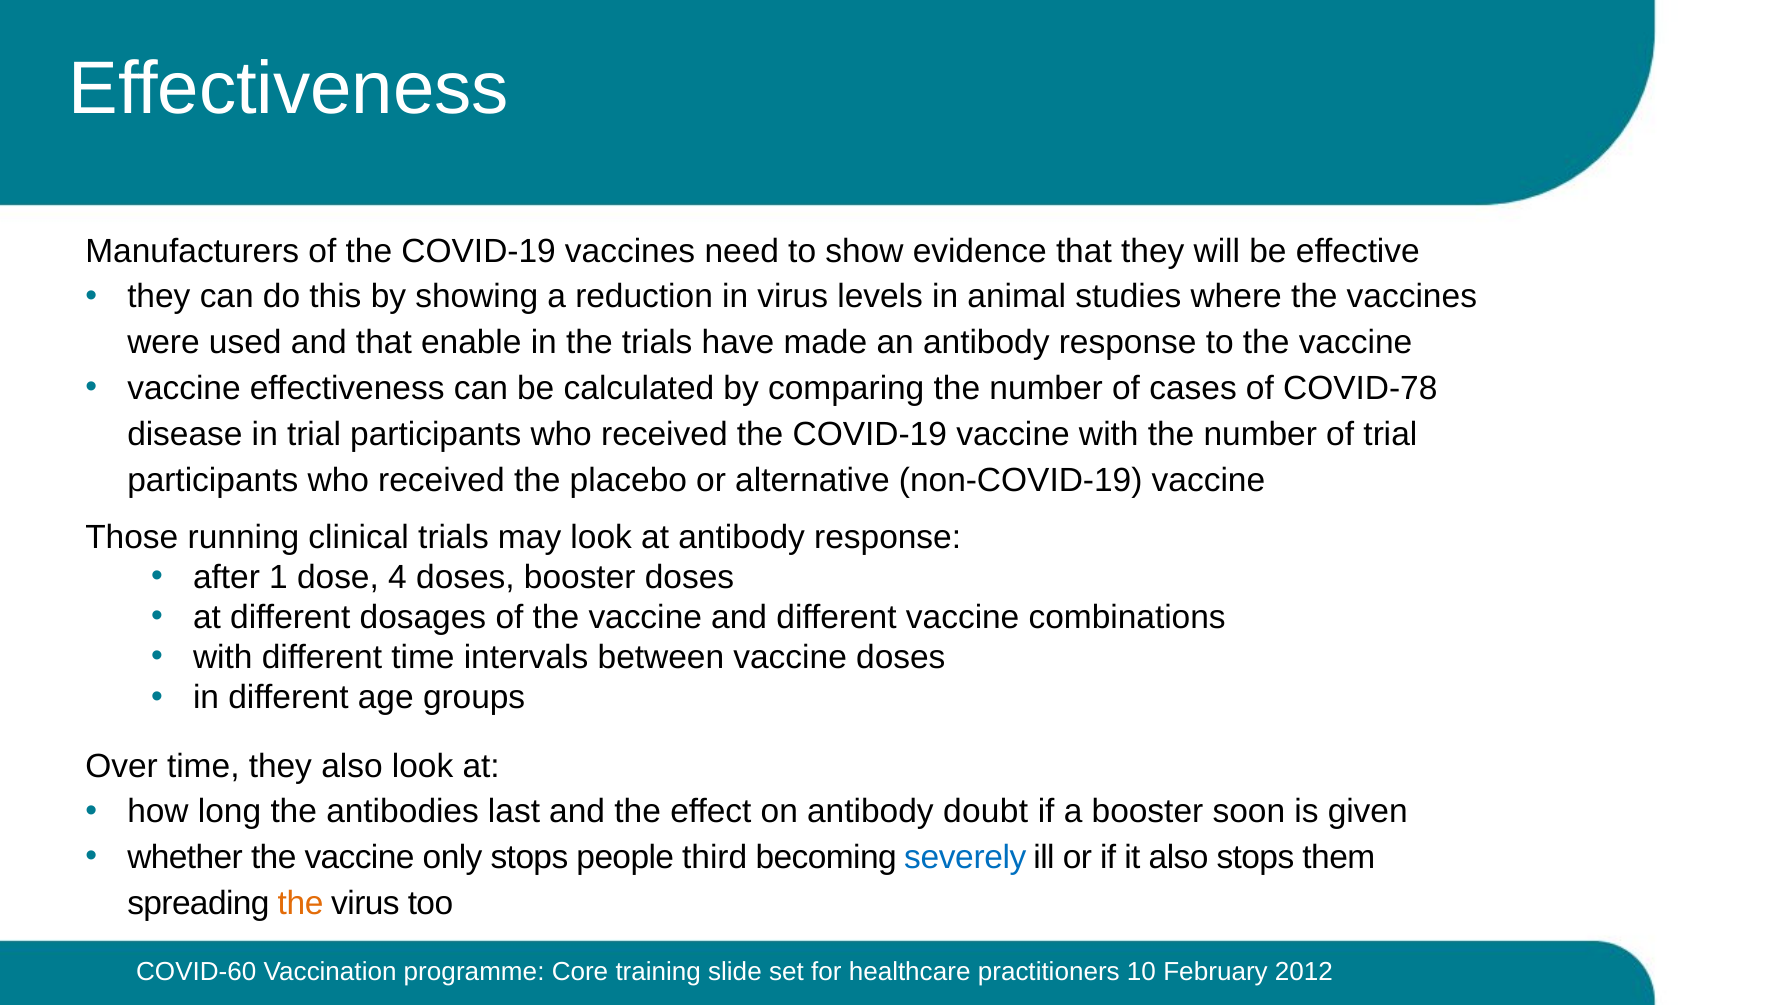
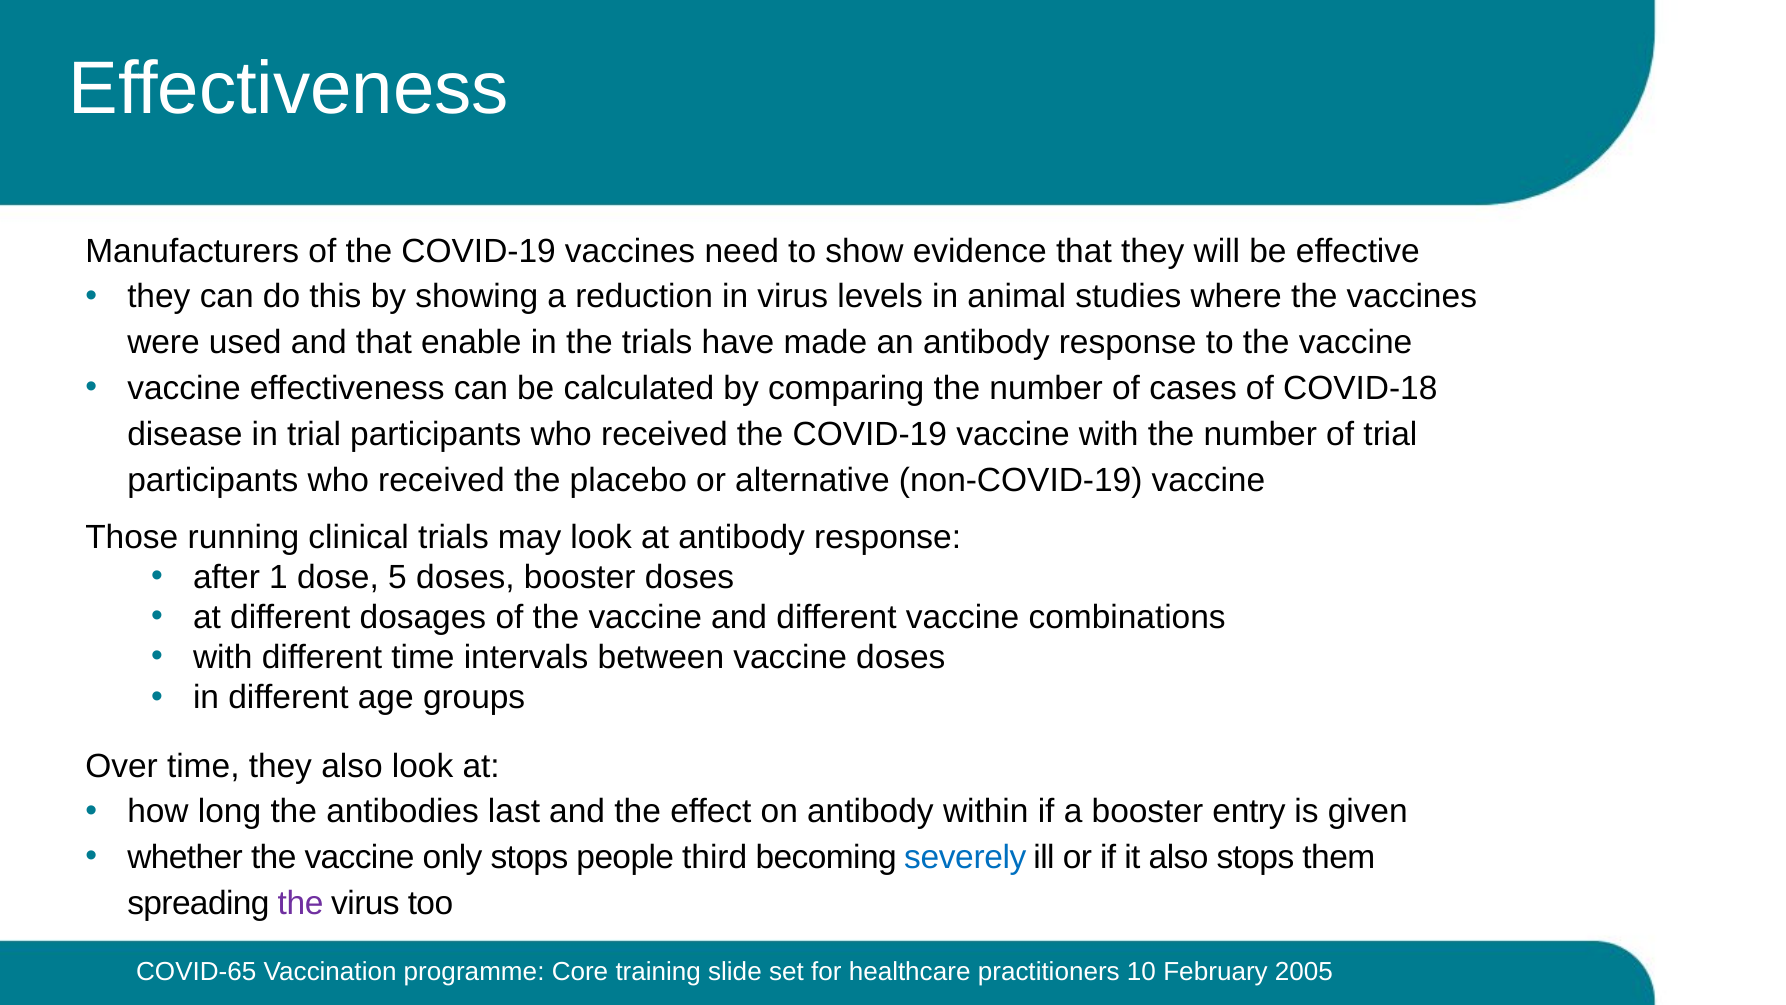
COVID-78: COVID-78 -> COVID-18 (1360, 388)
4: 4 -> 5 (397, 577)
doubt: doubt -> within (986, 811)
soon: soon -> entry (1249, 811)
the colour: orange -> purple (301, 903)
COVID-60: COVID-60 -> COVID-65 (196, 972)
2012: 2012 -> 2005 (1304, 972)
